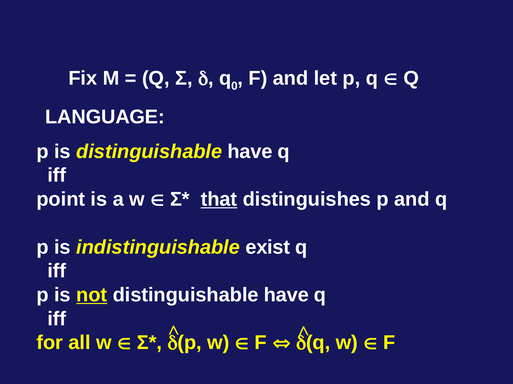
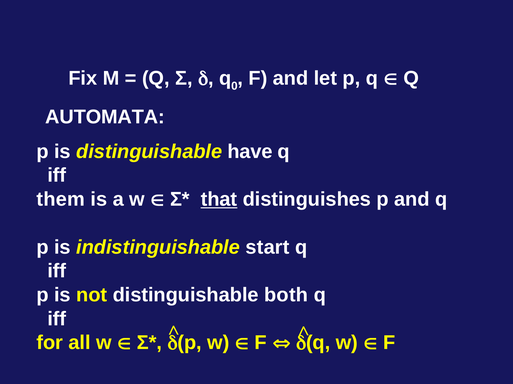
LANGUAGE: LANGUAGE -> AUTOMATA (105, 117)
point: point -> them (61, 200)
exist: exist -> start (268, 248)
not underline: present -> none (92, 295)
have: have -> both (286, 295)
